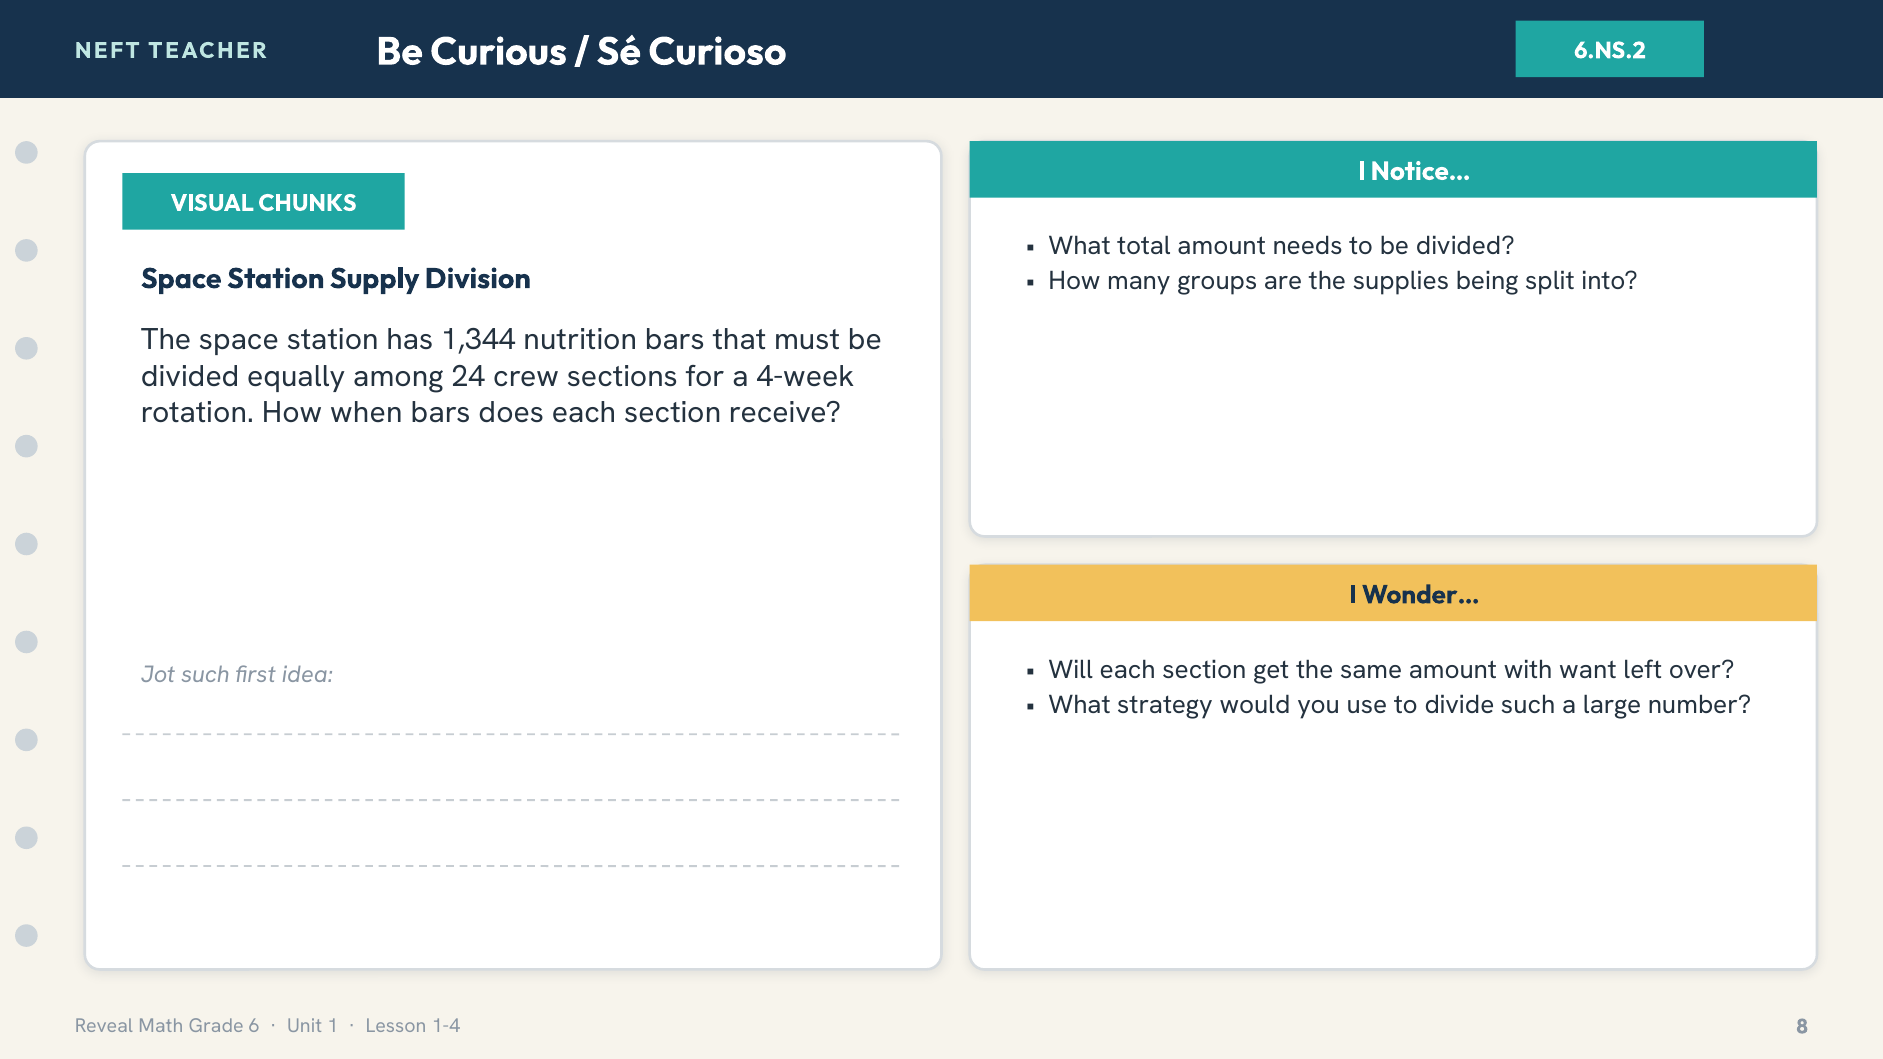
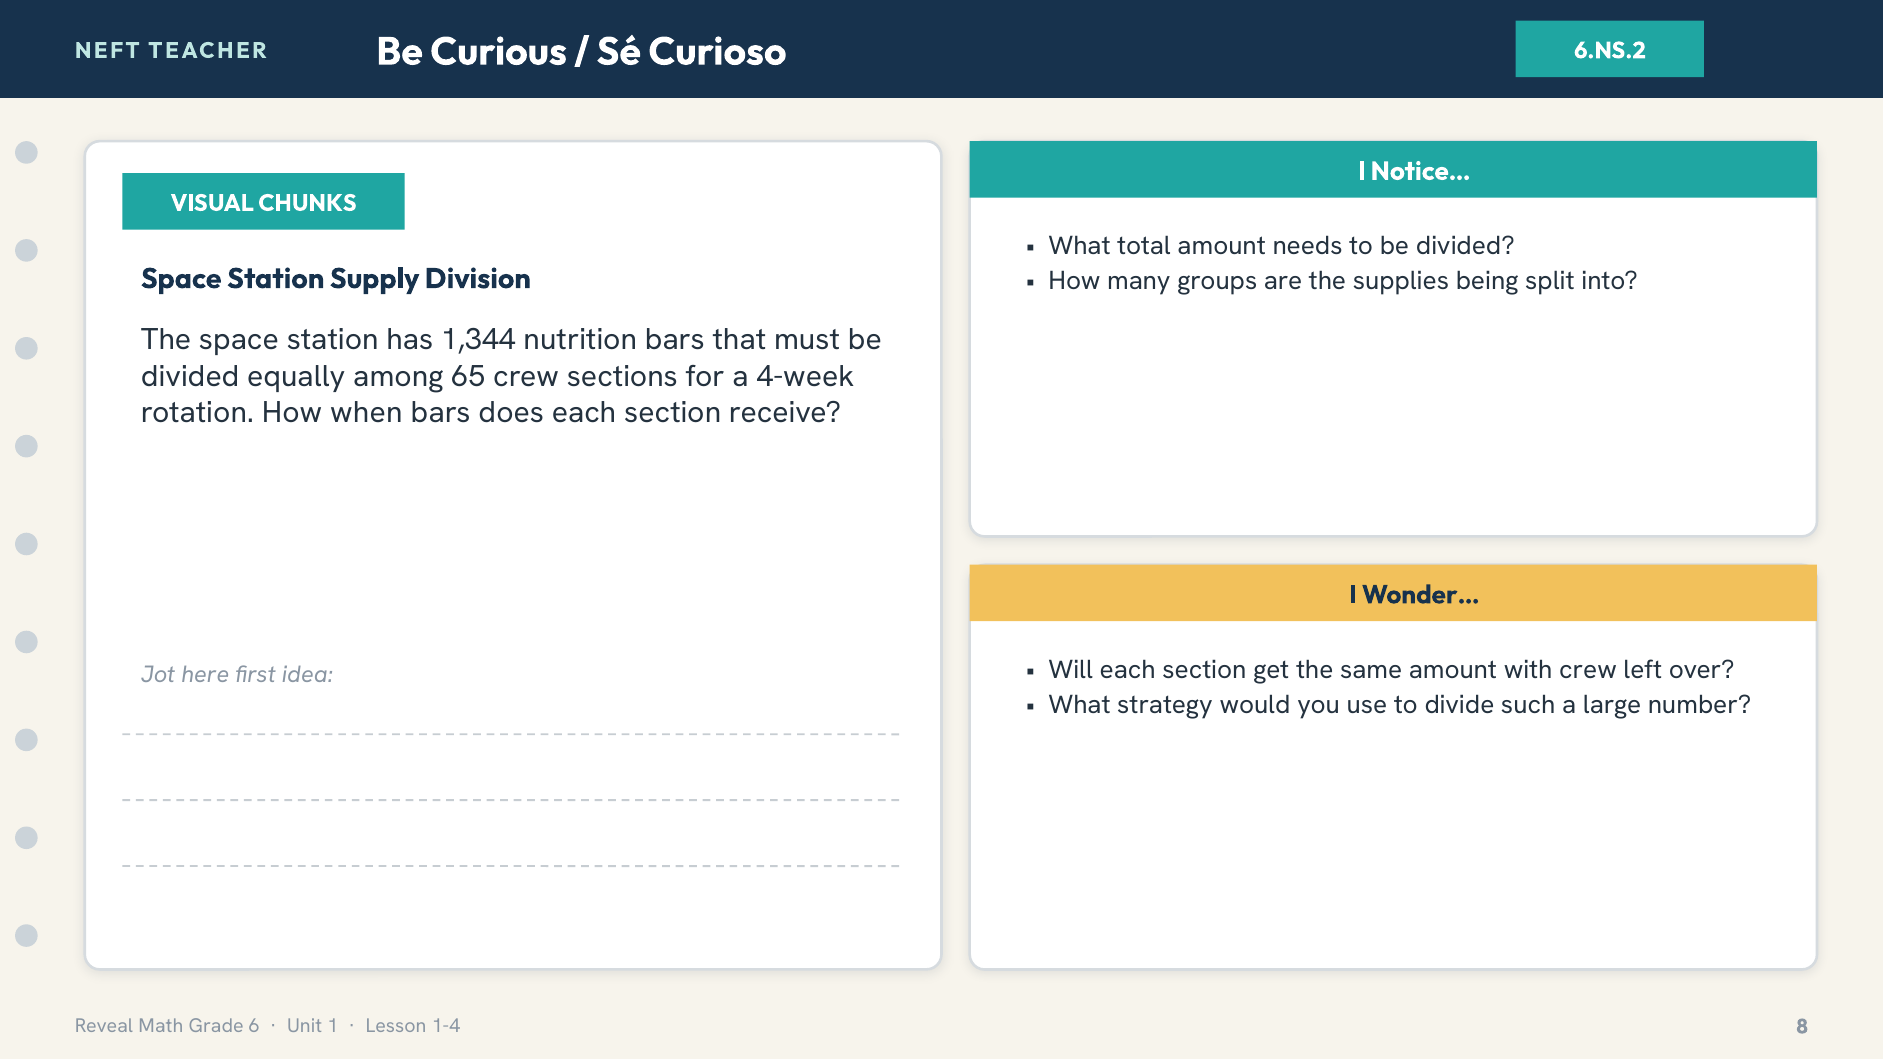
24: 24 -> 65 (468, 376)
with want: want -> crew (1588, 670)
Jot such: such -> here (205, 675)
